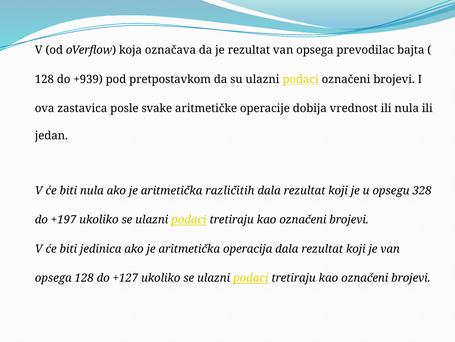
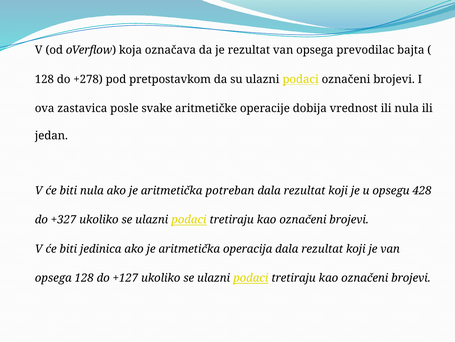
+939: +939 -> +278 (88, 79)
različitih: različitih -> potreban (230, 190)
328: 328 -> 428 (422, 190)
+197: +197 -> +327 (64, 219)
